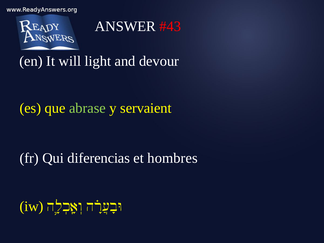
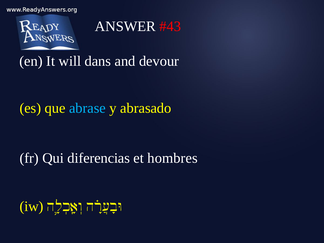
light: light -> dans (98, 61)
abrase colour: light green -> light blue (87, 108)
servaient: servaient -> abrasado (146, 108)
